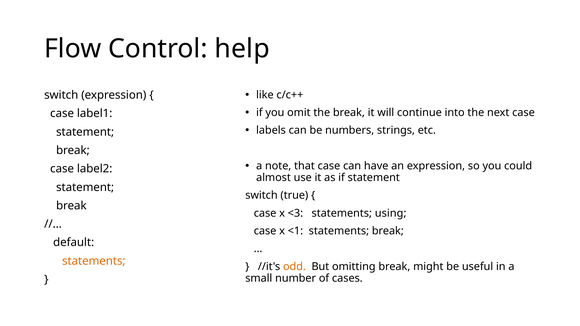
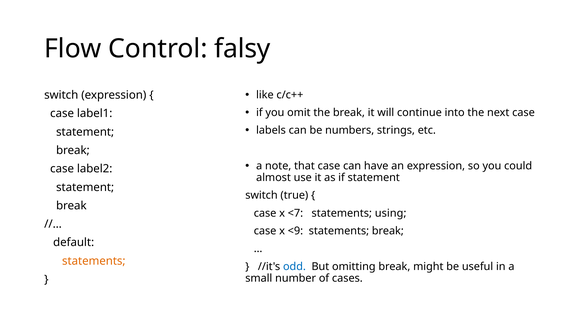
help: help -> falsy (242, 49)
<3: <3 -> <7 (295, 213)
<1: <1 -> <9 (295, 231)
odd colour: orange -> blue (294, 267)
